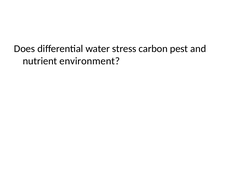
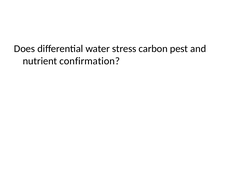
environment: environment -> confirmation (90, 61)
